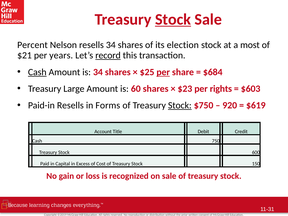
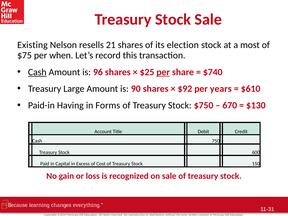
Stock underline: present -> none (173, 19)
Percent: Percent -> Existing (32, 45)
resells 34: 34 -> 21 (111, 45)
$21: $21 -> $75 (25, 55)
years: years -> when (61, 55)
record underline: present -> none (108, 55)
is 34: 34 -> 96 (98, 72)
$684: $684 -> $740 (213, 72)
60: 60 -> 90 (136, 89)
$23: $23 -> $92 (185, 89)
per rights: rights -> years (221, 89)
$603: $603 -> $610 (251, 89)
Paid-in Resells: Resells -> Having (70, 105)
Stock underline: present -> none (180, 105)
920: 920 -> 670 (230, 105)
$619: $619 -> $130 (256, 105)
